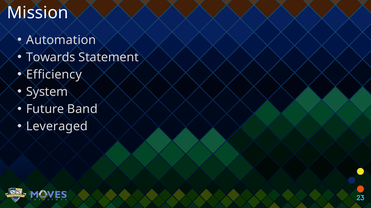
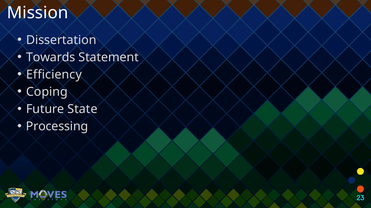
Automation: Automation -> Dissertation (61, 40)
System: System -> Coping (47, 92)
Band: Band -> State (82, 109)
Leveraged: Leveraged -> Processing (57, 127)
